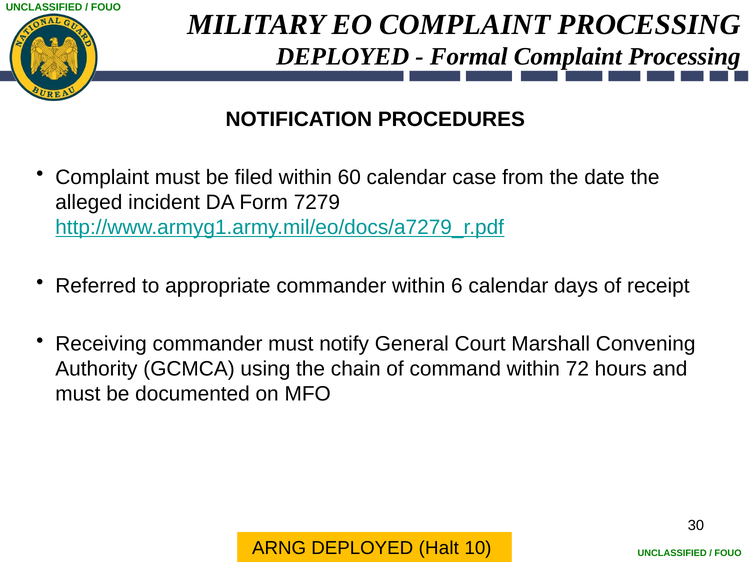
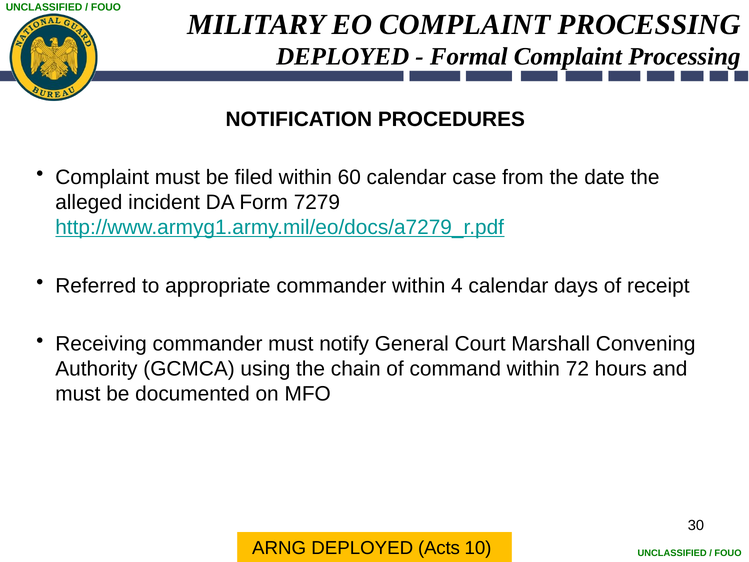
6: 6 -> 4 (457, 286)
Halt: Halt -> Acts (439, 548)
